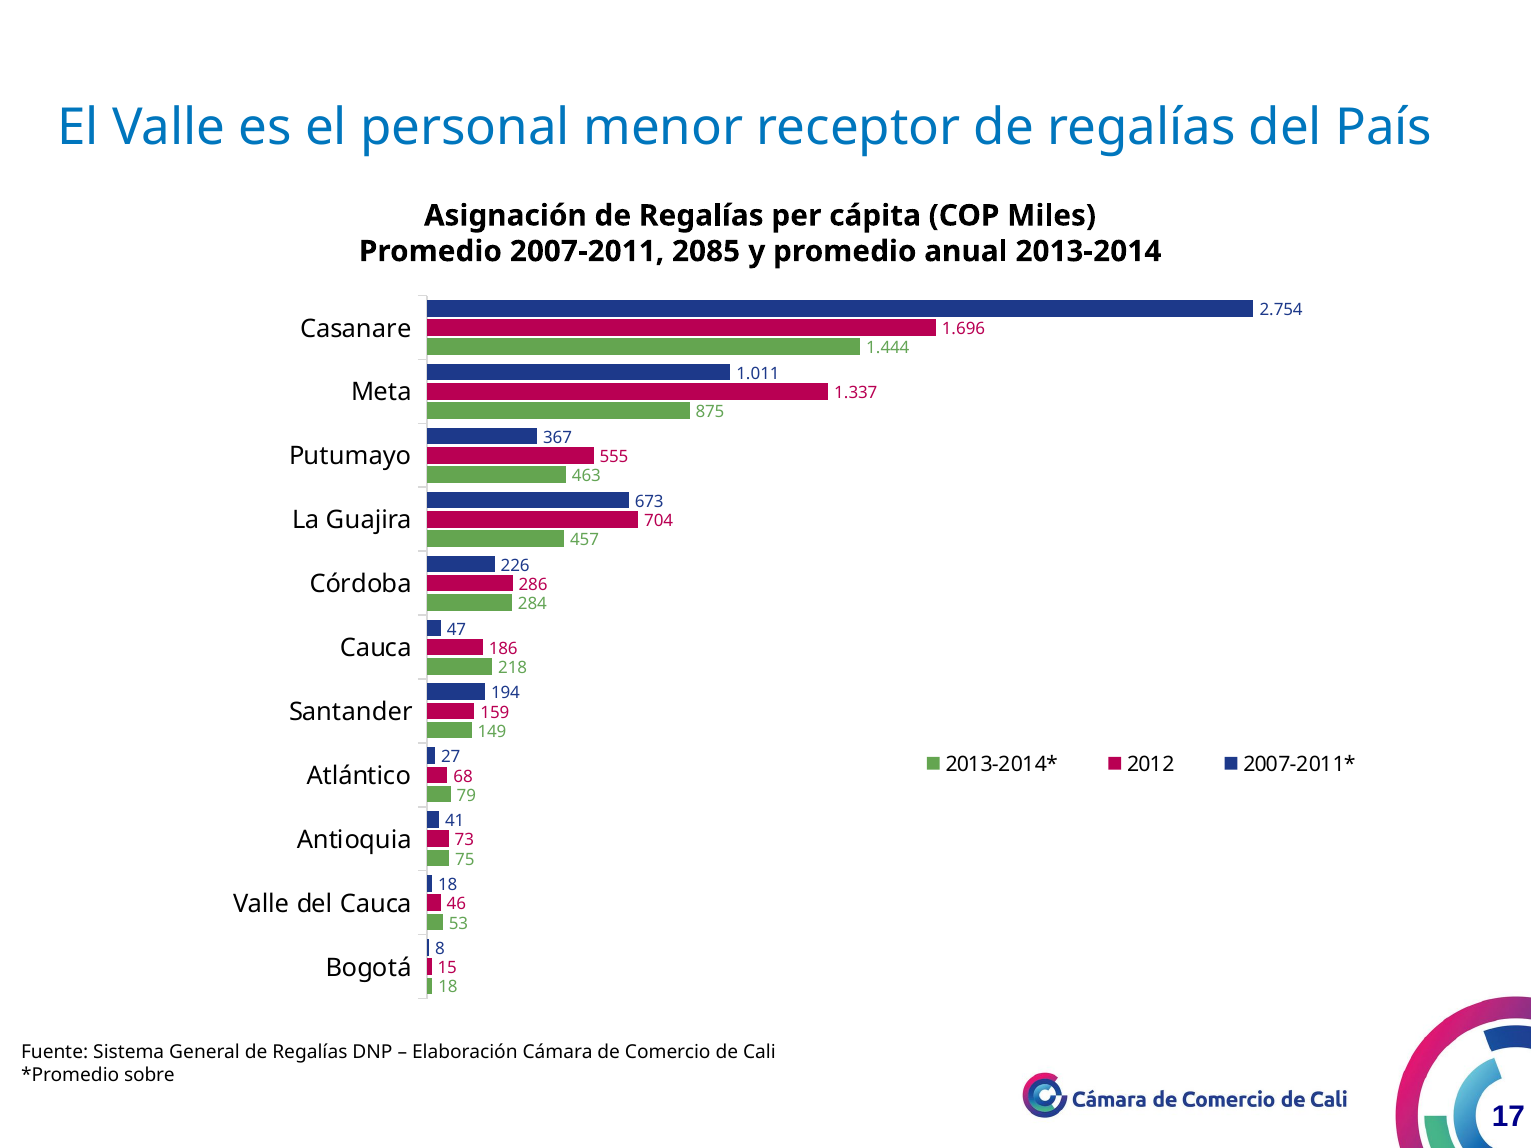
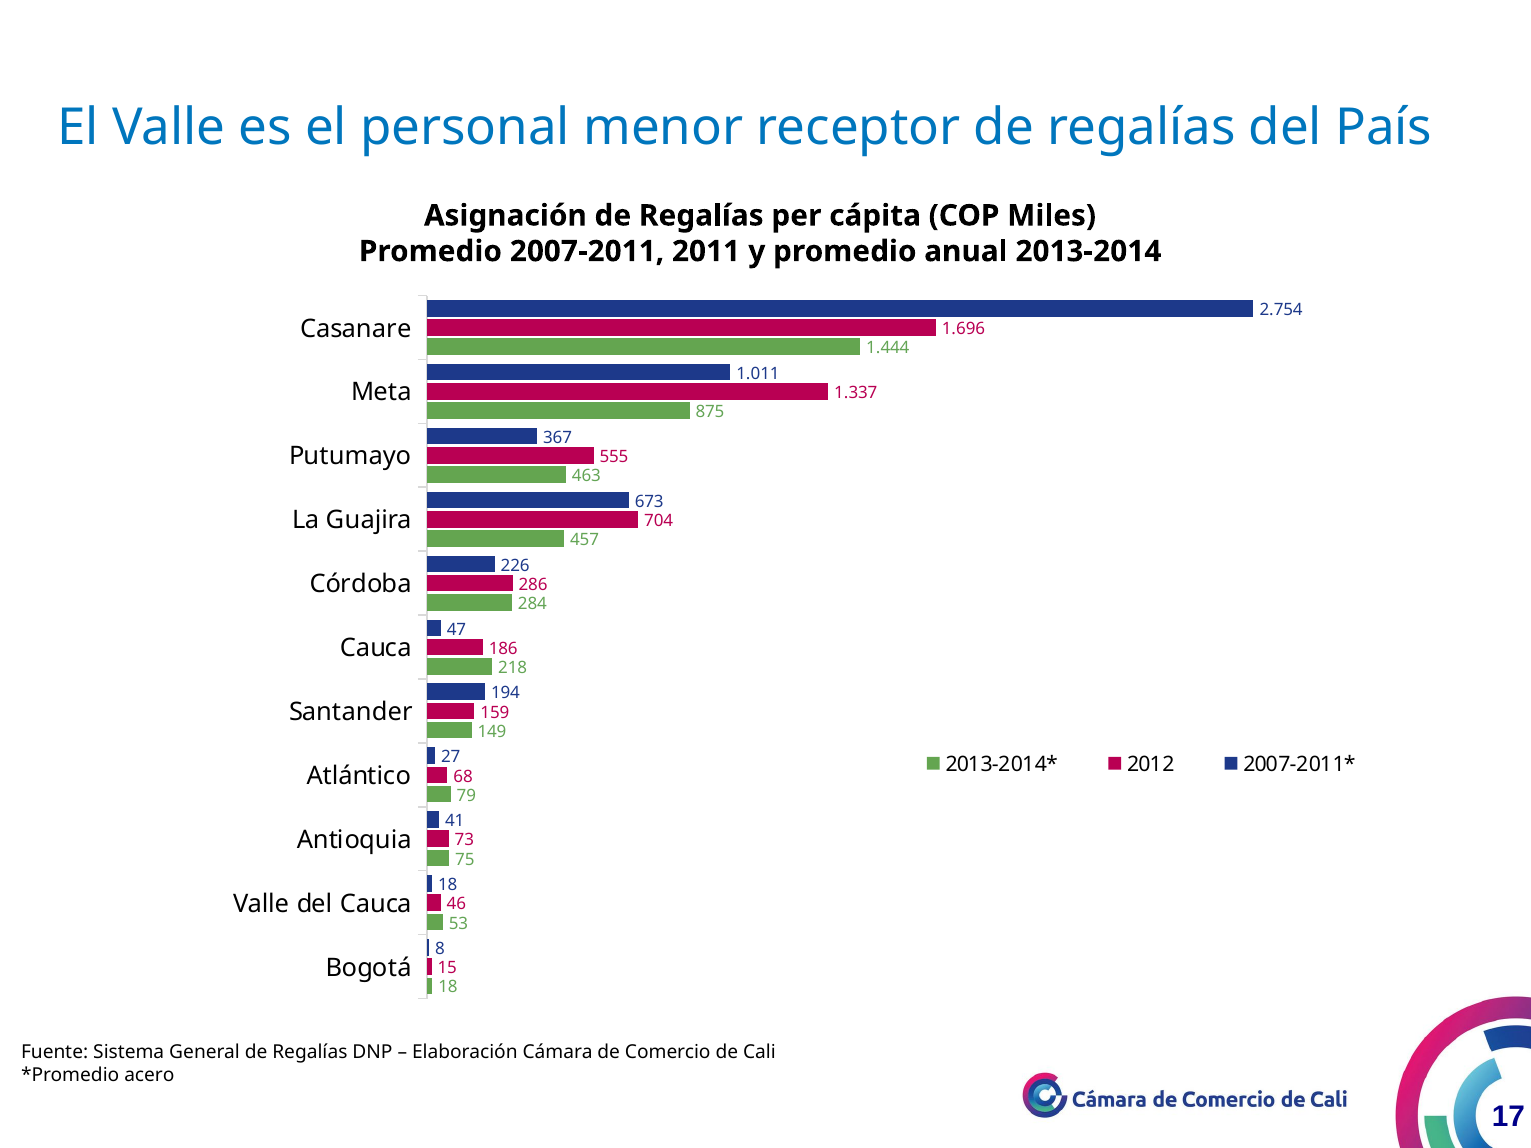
2085: 2085 -> 2011 (706, 251)
sobre: sobre -> acero (149, 1076)
